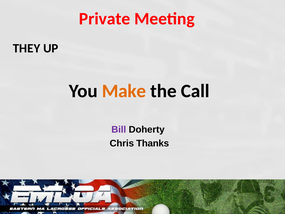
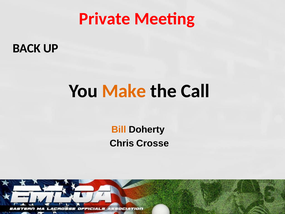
THEY: THEY -> BACK (27, 48)
Bill colour: purple -> orange (119, 129)
Thanks: Thanks -> Crosse (153, 143)
